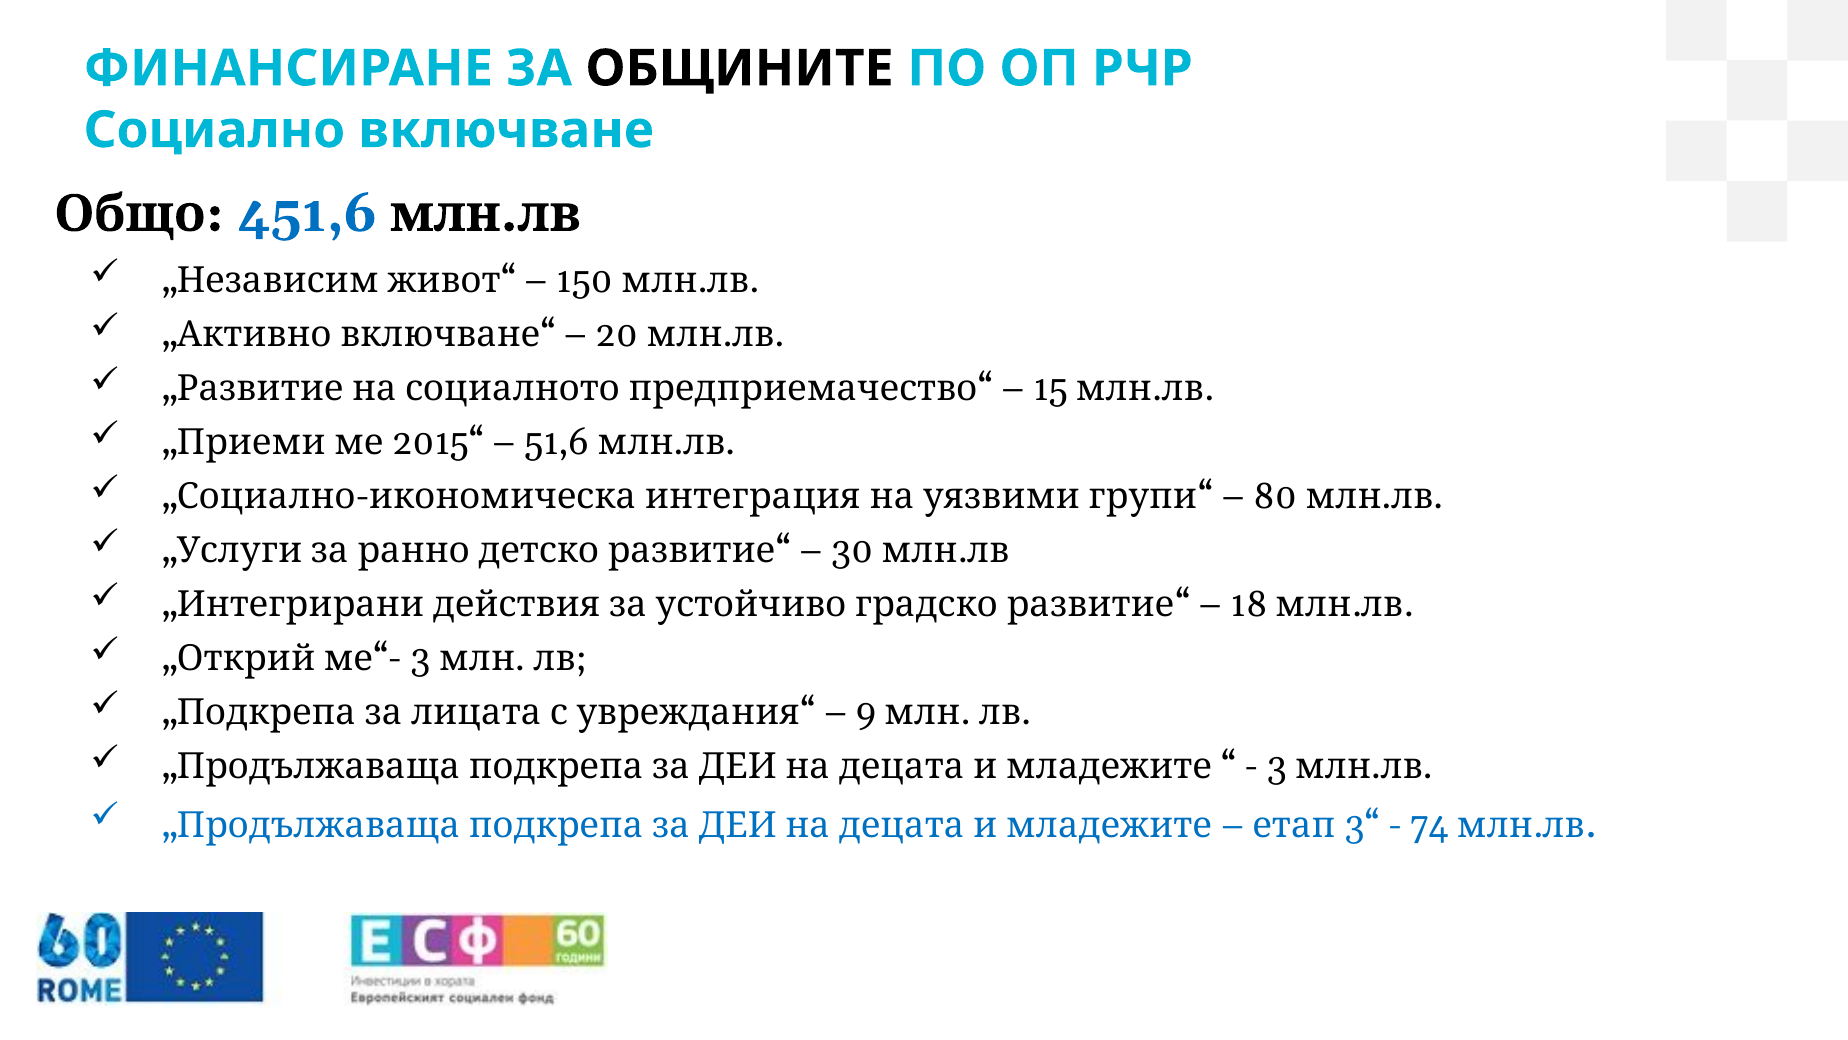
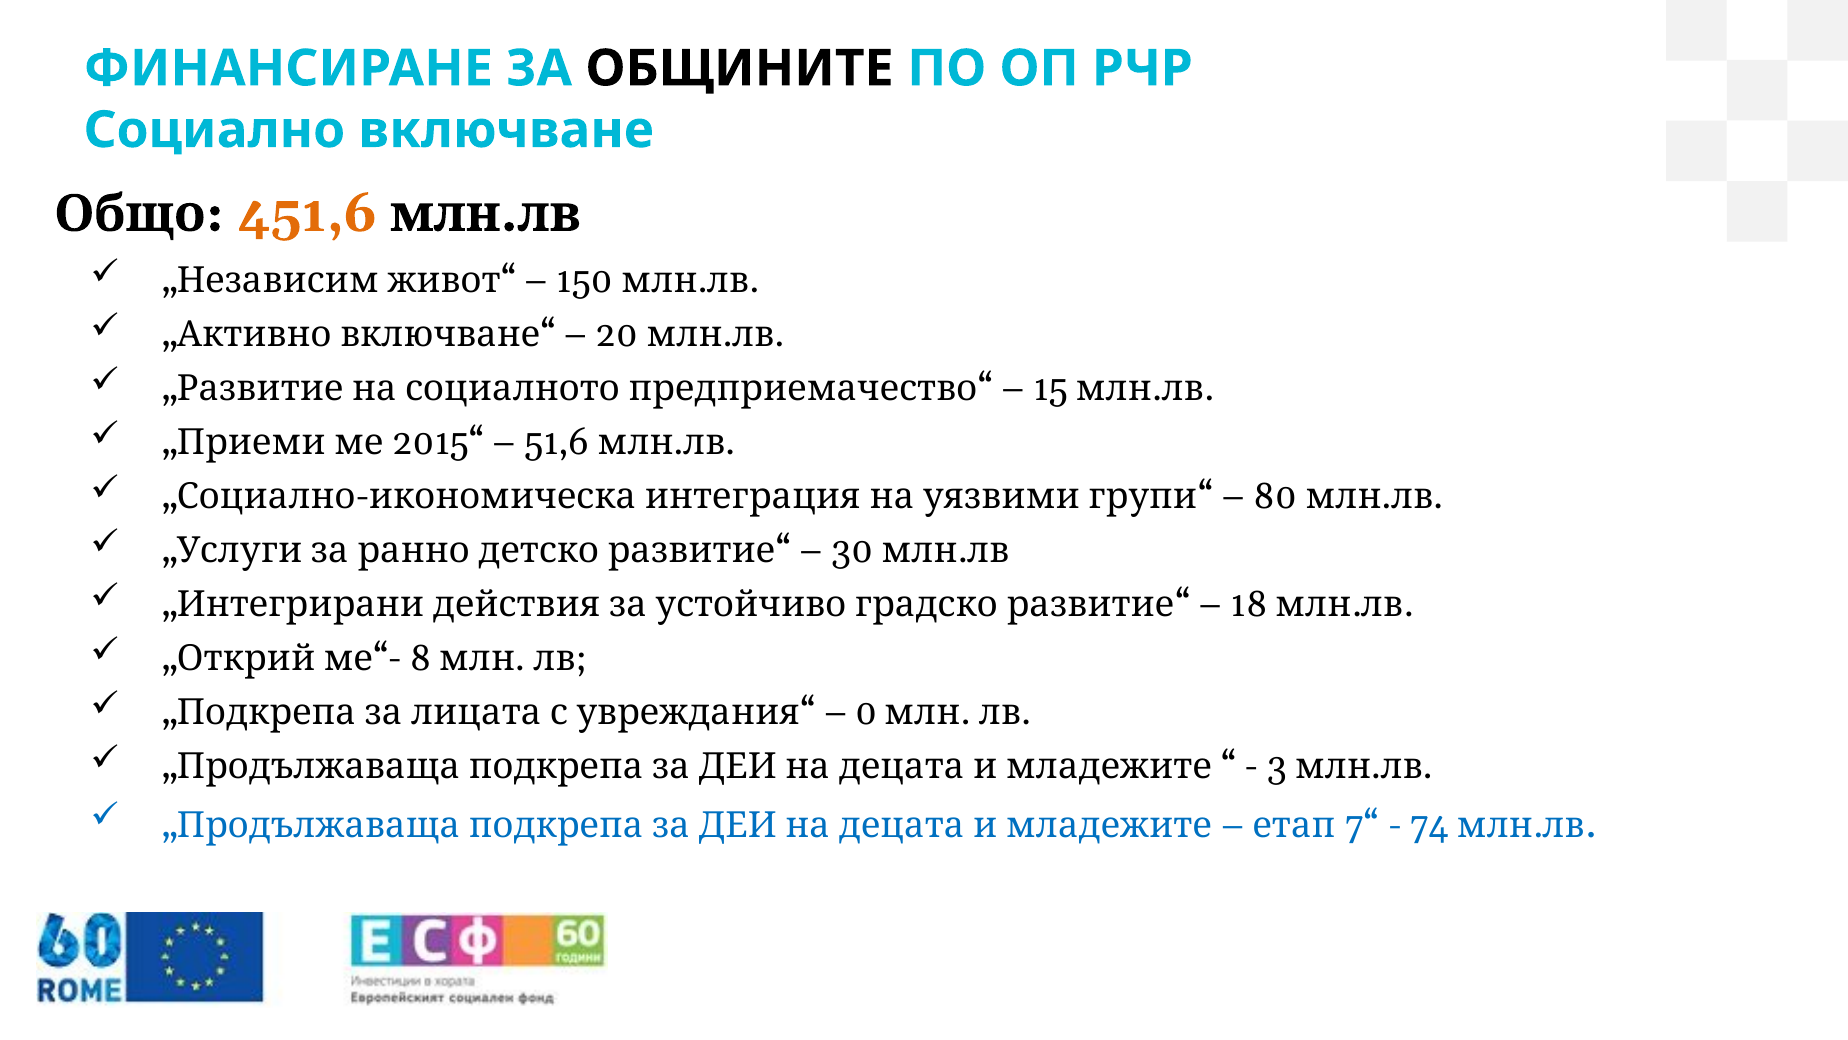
451,6 colour: blue -> orange (307, 214)
3: 3 -> 8 (421, 658)
9: 9 -> 0 (866, 712)
3“: 3“ -> 7“ (1362, 825)
